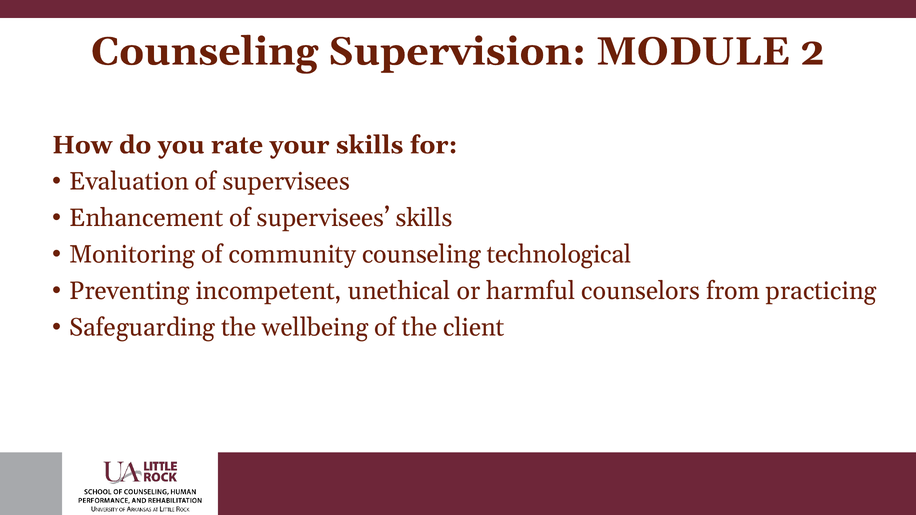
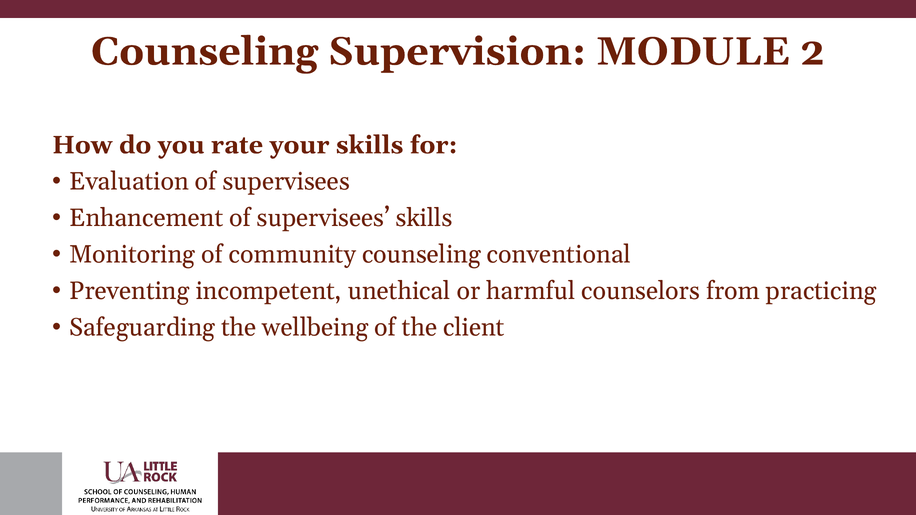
technological: technological -> conventional (559, 255)
